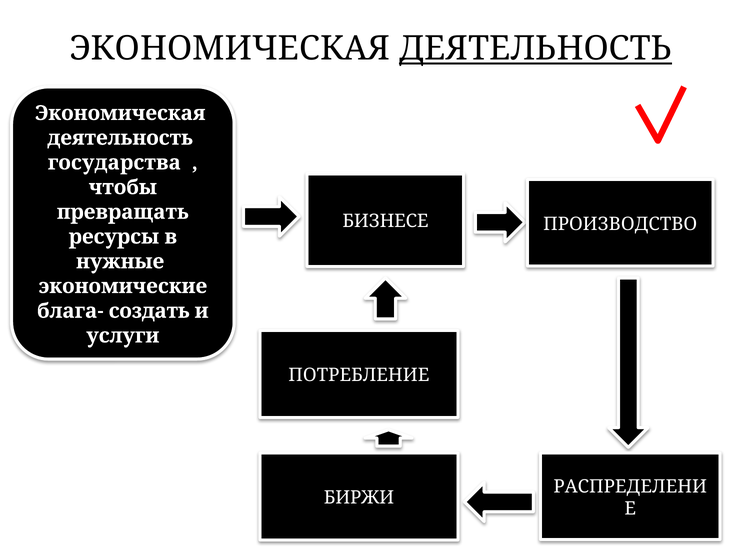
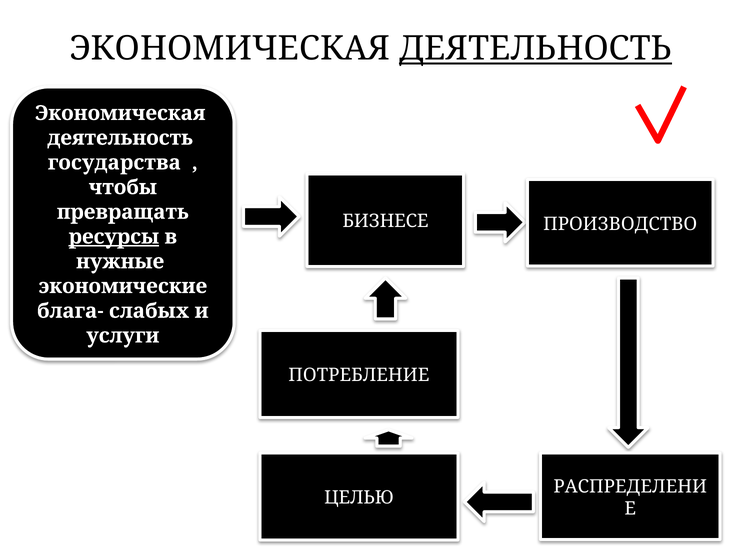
ресурсы underline: none -> present (114, 237)
создать: создать -> слабых (149, 311)
БИРЖИ: БИРЖИ -> ЦЕЛЬЮ (359, 498)
